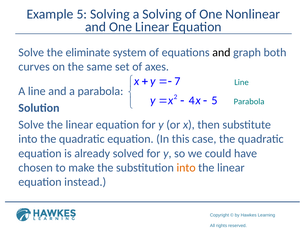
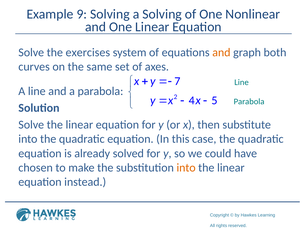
Example 5: 5 -> 9 (82, 14)
eliminate: eliminate -> exercises (88, 52)
and colour: black -> orange (221, 52)
